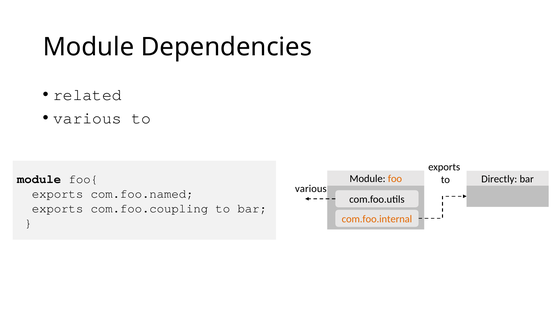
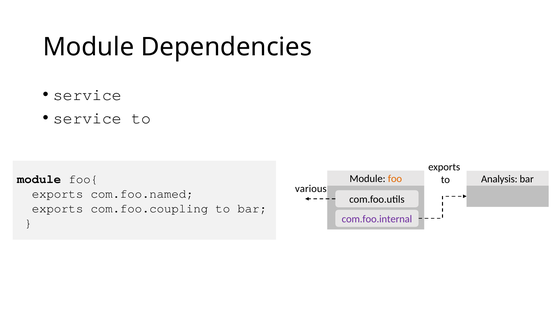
related: related -> service (87, 95)
various: various -> service (87, 118)
Directly: Directly -> Analysis (499, 179)
com.foo.internal colour: orange -> purple (377, 219)
